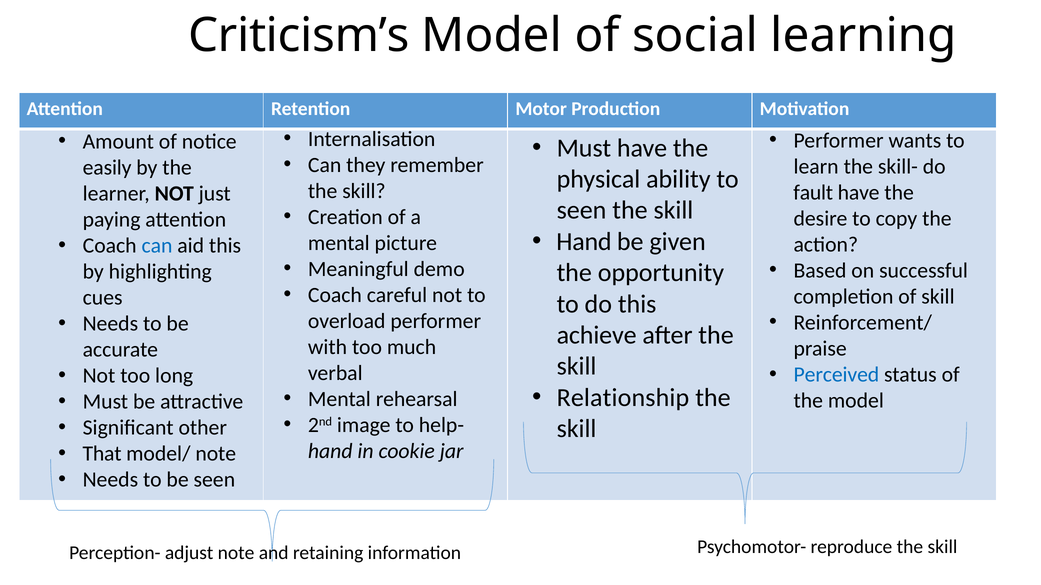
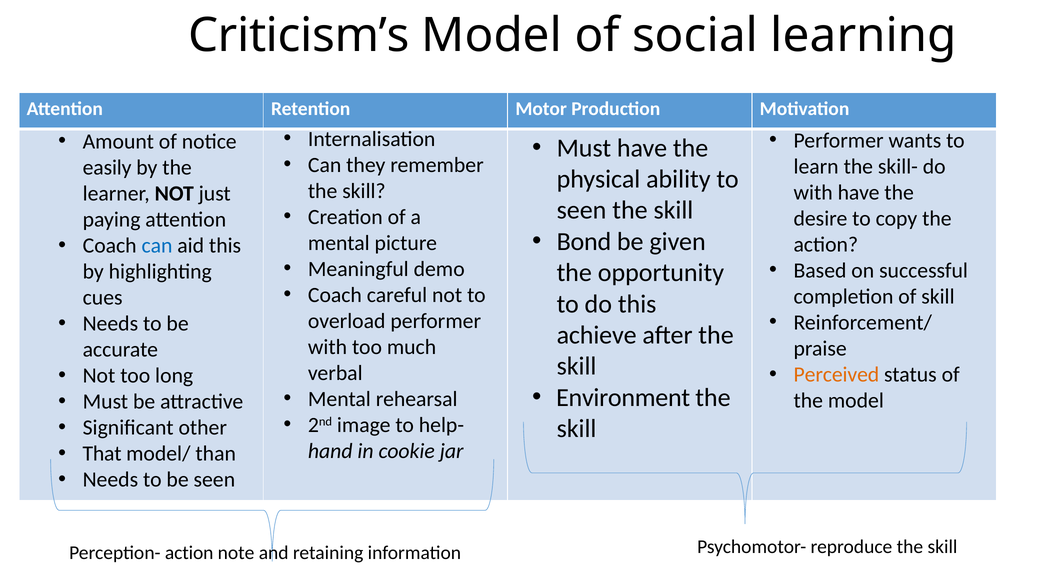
fault: fault -> with (813, 193)
Hand: Hand -> Bond (584, 242)
Perceived colour: blue -> orange (836, 375)
Relationship: Relationship -> Environment (623, 398)
model/ note: note -> than (216, 454)
Perception- adjust: adjust -> action (189, 554)
